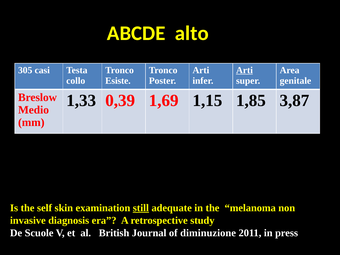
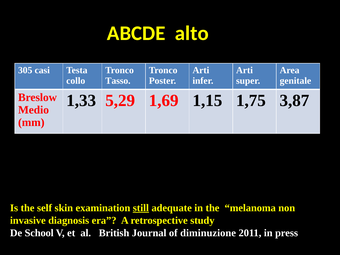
Arti underline: present -> none (244, 70)
Esiste: Esiste -> Tasso (118, 81)
0,39: 0,39 -> 5,29 (120, 101)
1,85: 1,85 -> 1,75 (251, 101)
Scuole: Scuole -> School (39, 233)
